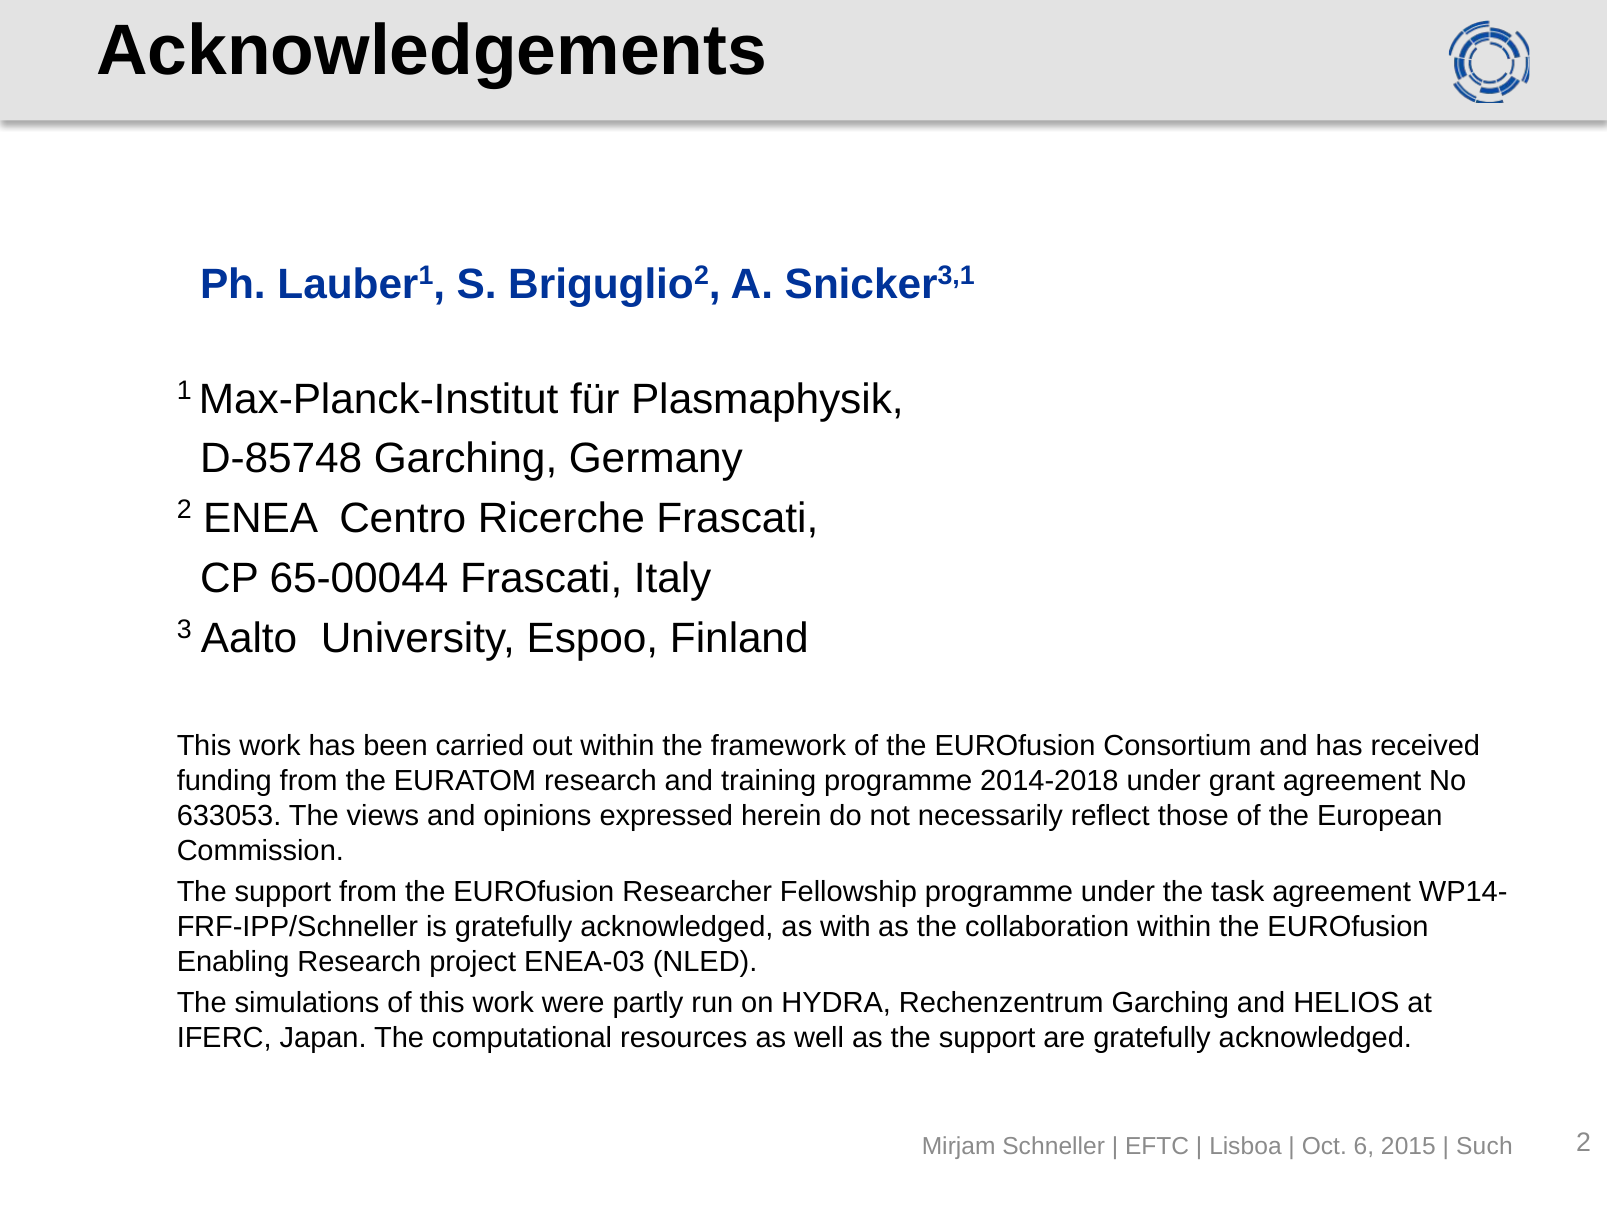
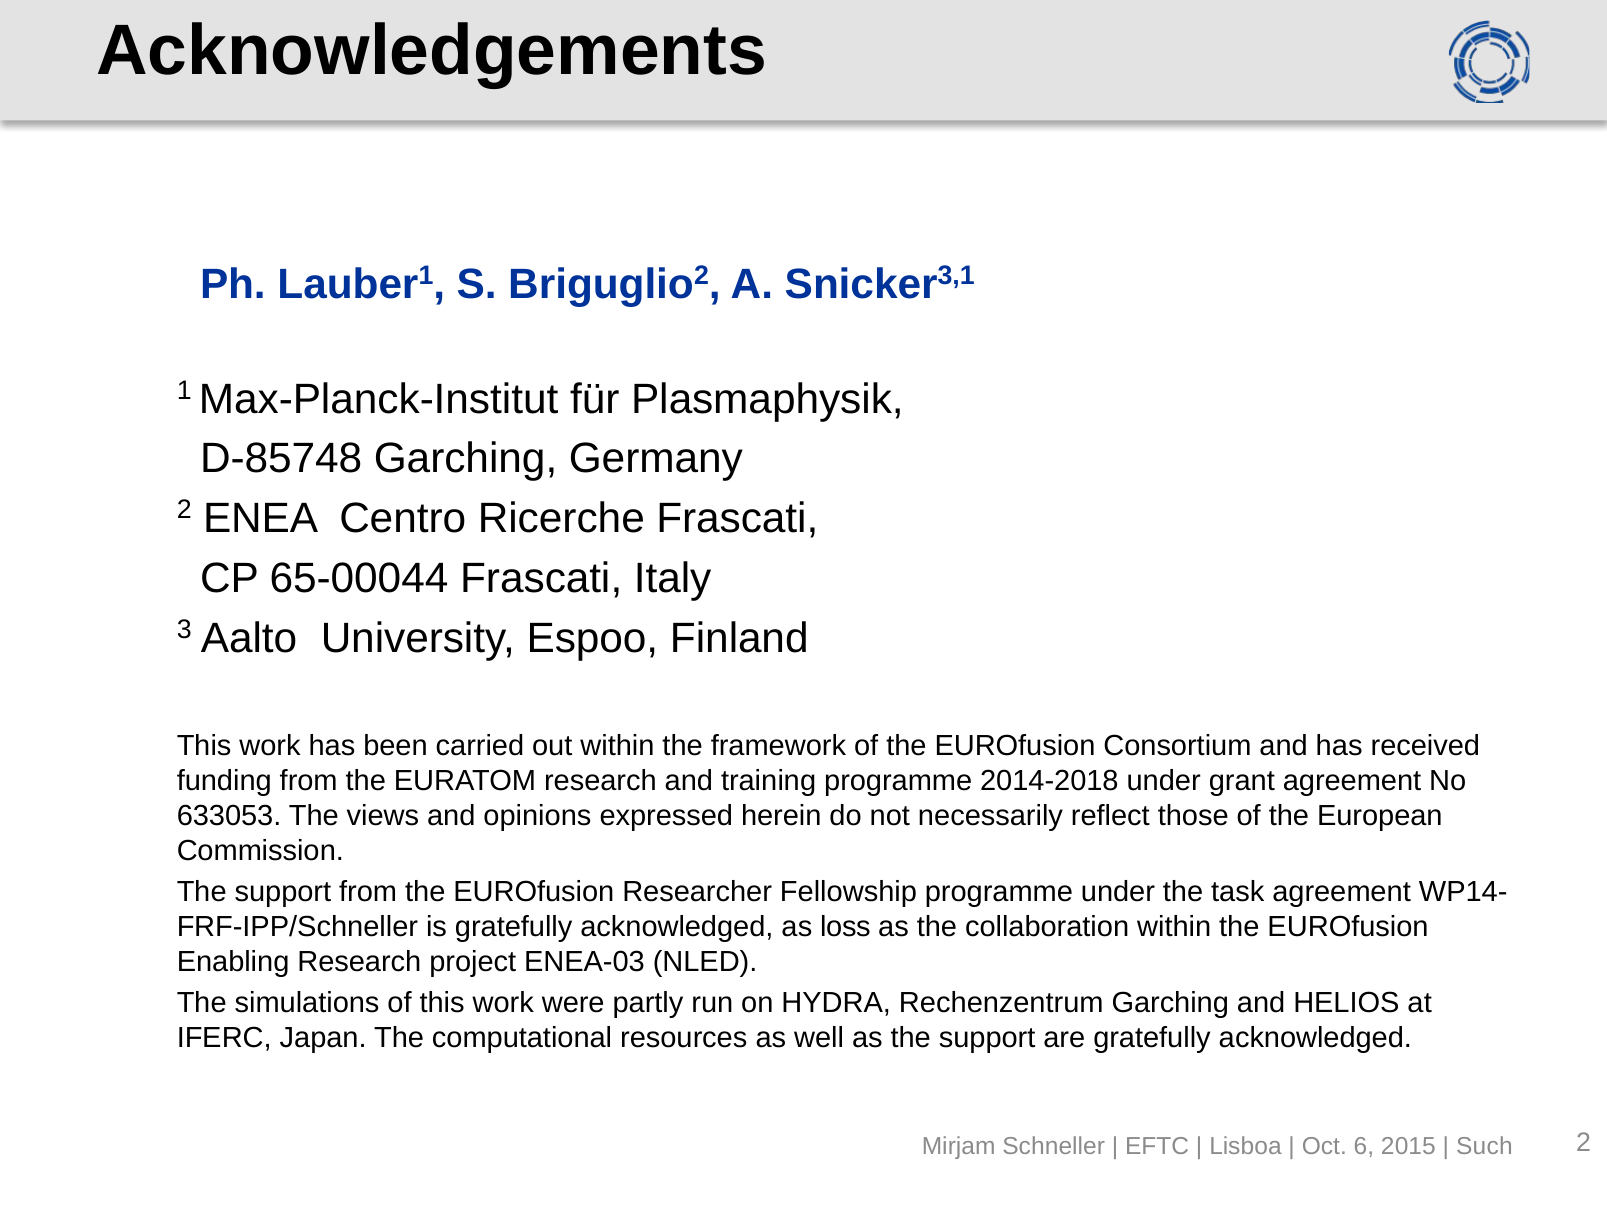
with: with -> loss (845, 927)
